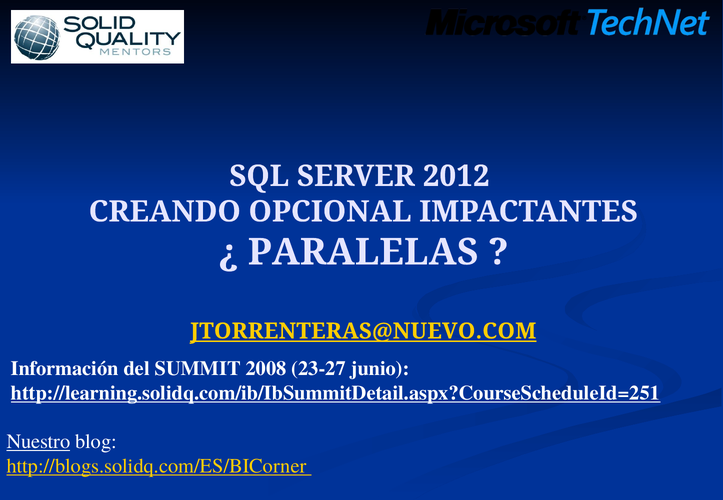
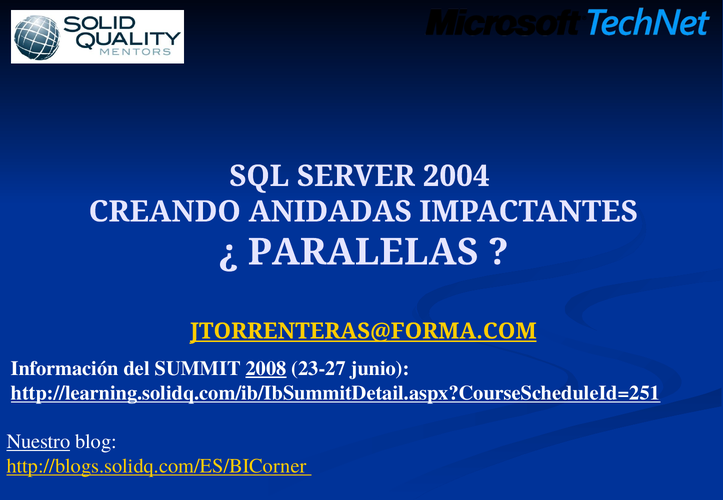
2012: 2012 -> 2004 (456, 176)
OPCIONAL: OPCIONAL -> ANIDADAS (330, 212)
JTORRENTERAS@NUEVO.COM: JTORRENTERAS@NUEVO.COM -> JTORRENTERAS@FORMA.COM (363, 331)
2008 underline: none -> present (266, 369)
